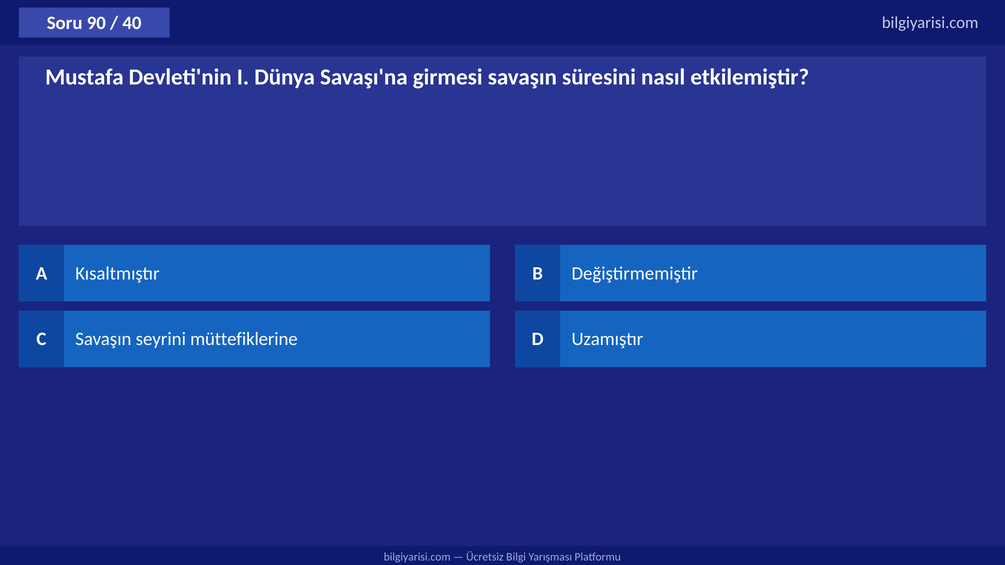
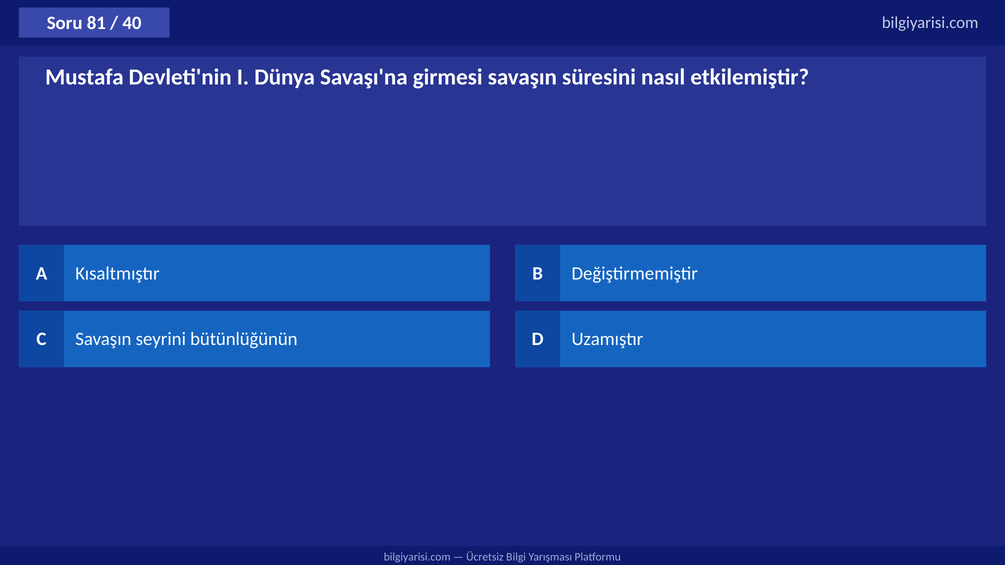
90: 90 -> 81 (96, 23)
müttefiklerine: müttefiklerine -> bütünlüğünün (244, 339)
